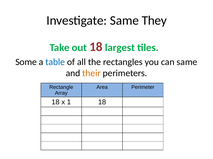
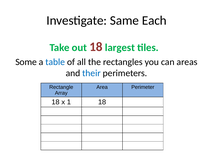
They: They -> Each (154, 21)
can same: same -> areas (187, 62)
their colour: orange -> blue (91, 74)
